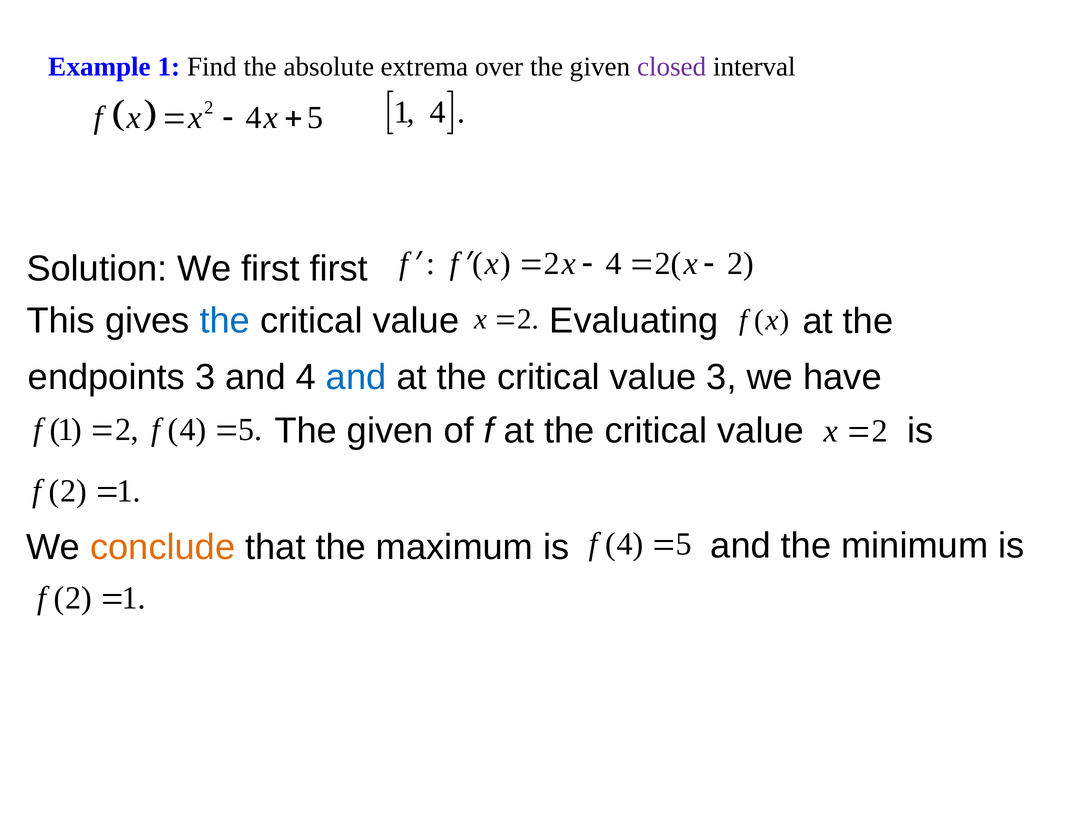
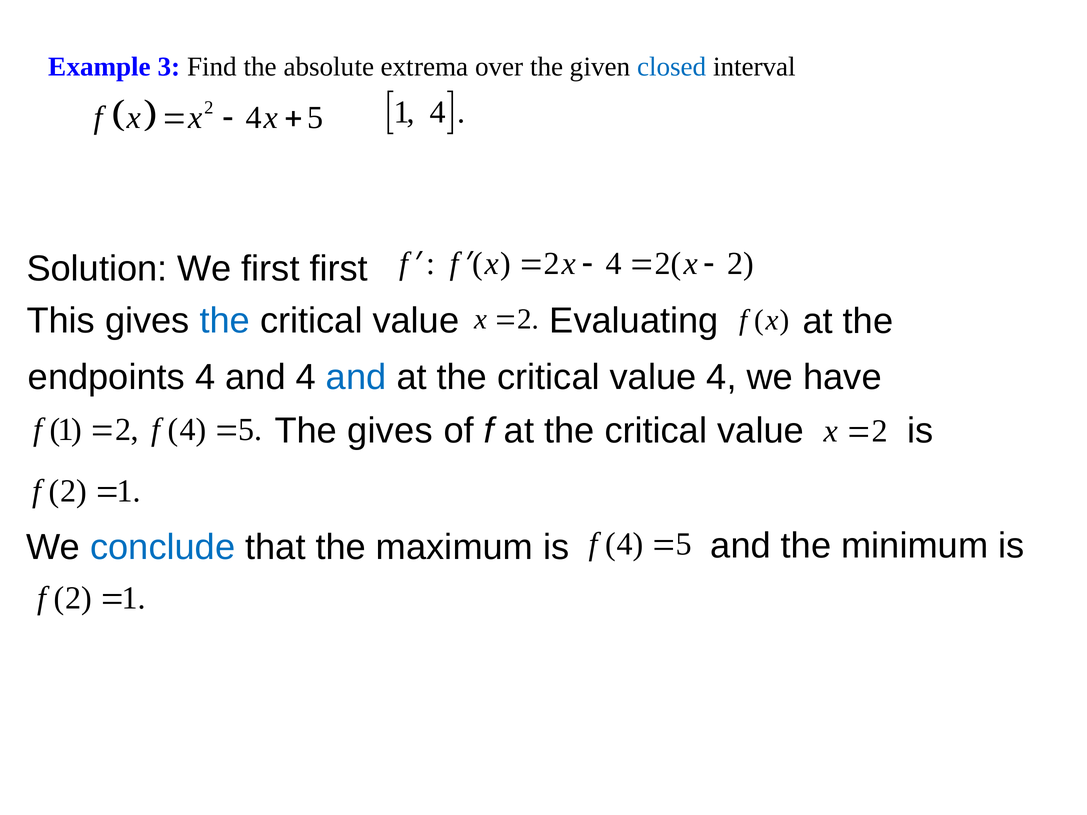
Example 1: 1 -> 3 (169, 67)
closed colour: purple -> blue (672, 67)
endpoints 3: 3 -> 4 (205, 377)
value 3: 3 -> 4 (722, 377)
given: given -> gives (390, 431)
conclude colour: orange -> blue (163, 547)
